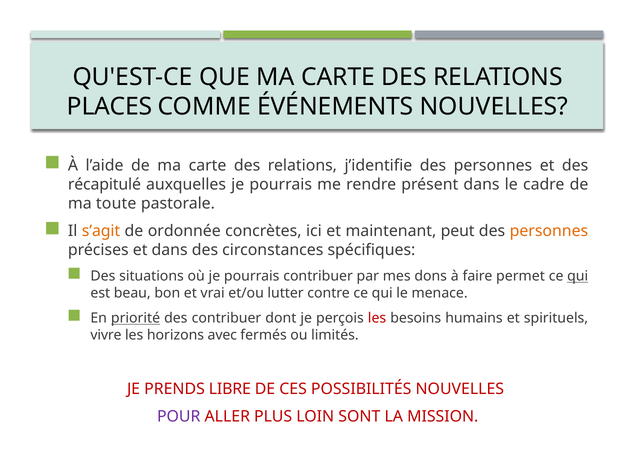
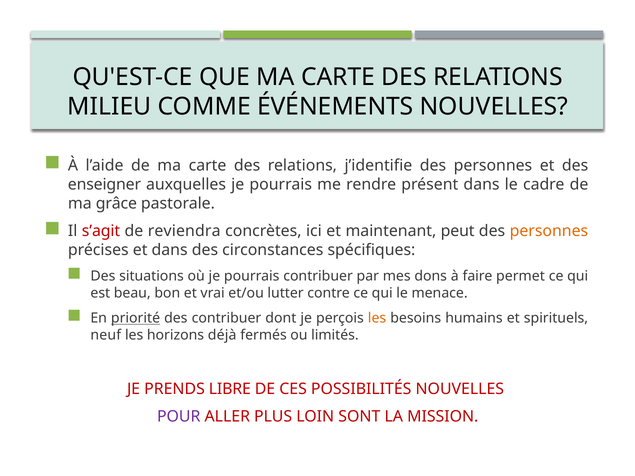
PLACES: PLACES -> MILIEU (109, 107)
récapitulé: récapitulé -> enseigner (104, 185)
toute: toute -> grâce (116, 204)
s’agit colour: orange -> red (101, 231)
ordonnée: ordonnée -> reviendra (184, 231)
qui underline: present -> none (578, 276)
les colour: red -> orange (377, 318)
vivre: vivre -> neuf (106, 335)
avec: avec -> déjà (222, 335)
